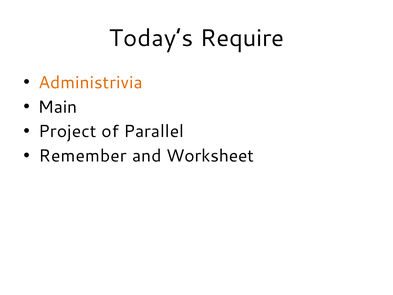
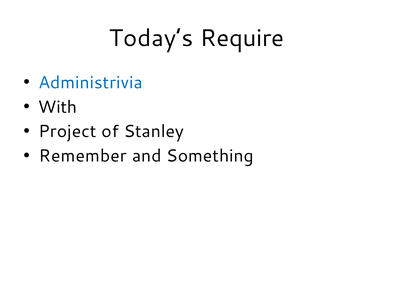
Administrivia colour: orange -> blue (90, 82)
Main: Main -> With (58, 107)
Parallel: Parallel -> Stanley (154, 131)
Worksheet: Worksheet -> Something (210, 156)
